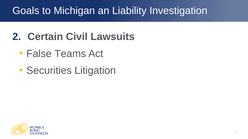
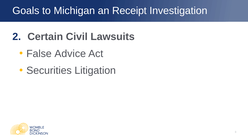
Liability: Liability -> Receipt (129, 11)
Teams: Teams -> Advice (70, 54)
